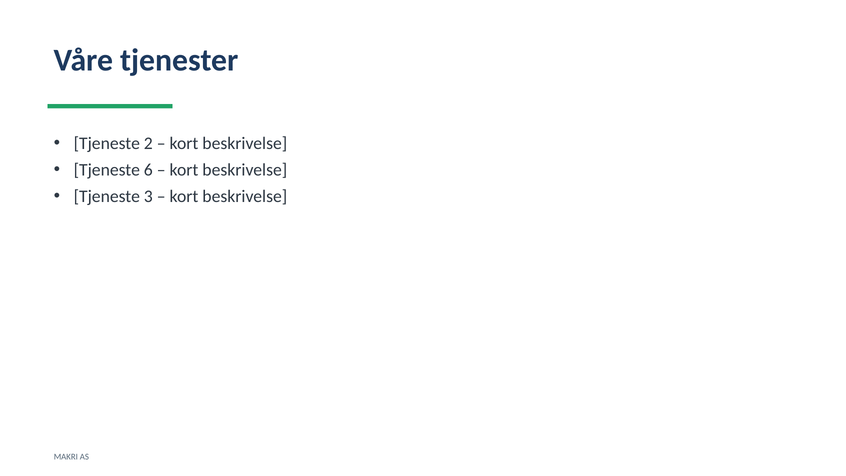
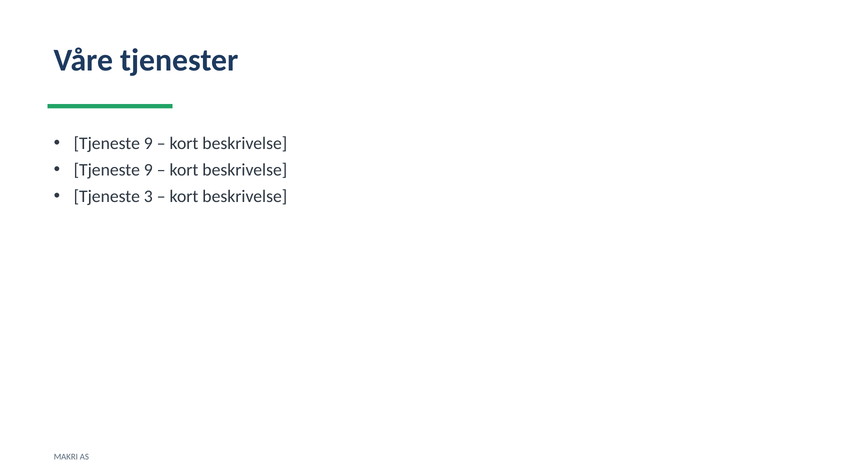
2: 2 -> 9 (148, 143)
6: 6 -> 9 (148, 170)
